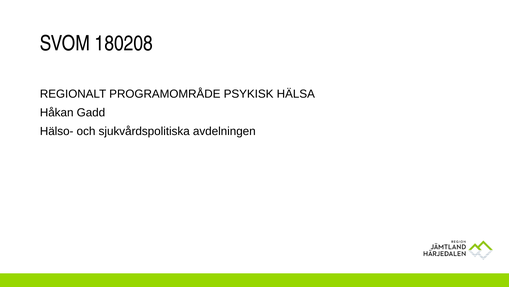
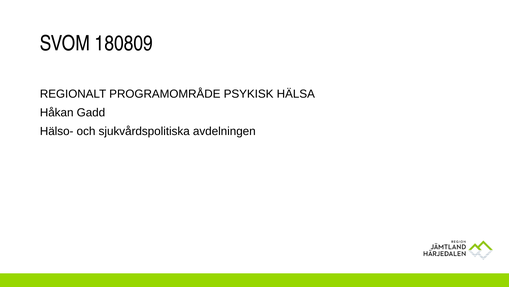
180208: 180208 -> 180809 (124, 43)
